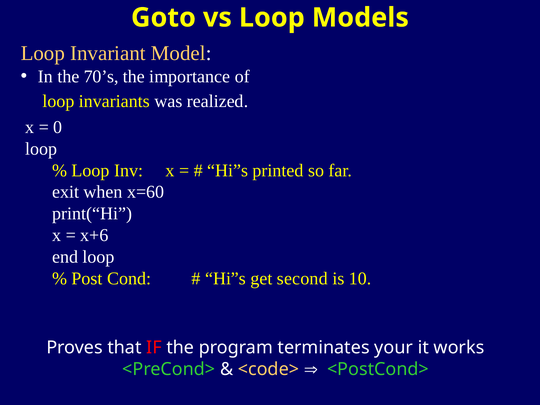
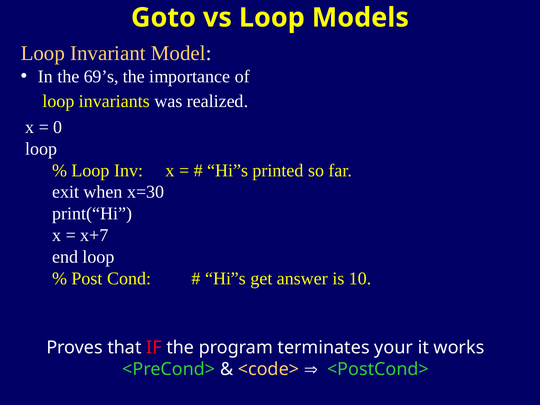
70’s: 70’s -> 69’s (101, 76)
x=60: x=60 -> x=30 (146, 192)
x+6: x+6 -> x+7 (94, 235)
second: second -> answer (302, 278)
